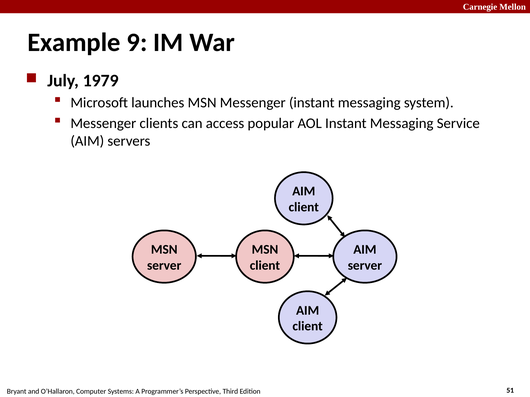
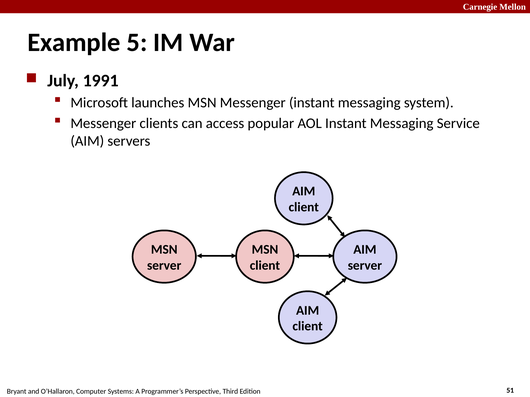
9: 9 -> 5 (137, 43)
1979: 1979 -> 1991 (101, 81)
